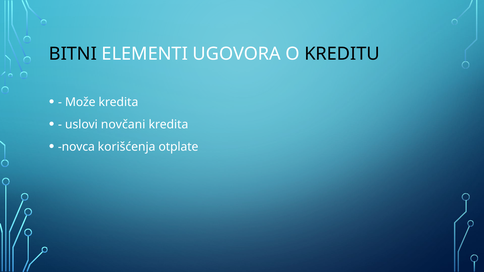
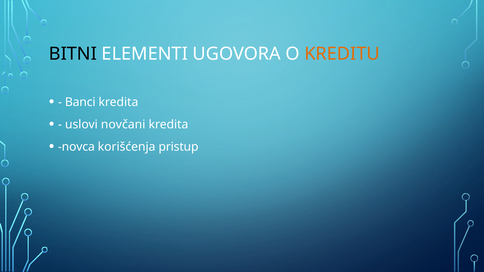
KREDITU colour: black -> orange (342, 54)
Može: Može -> Banci (80, 102)
otplate: otplate -> pristup (179, 147)
